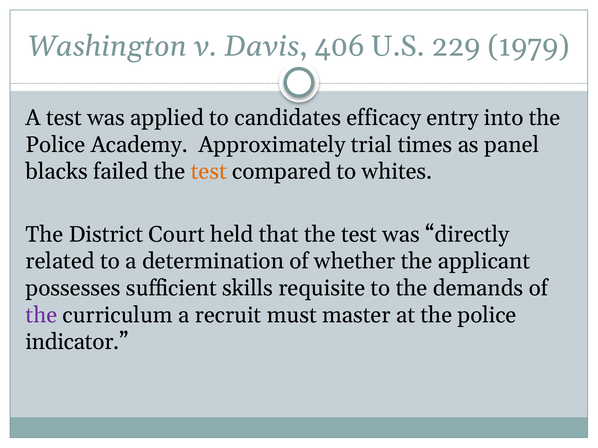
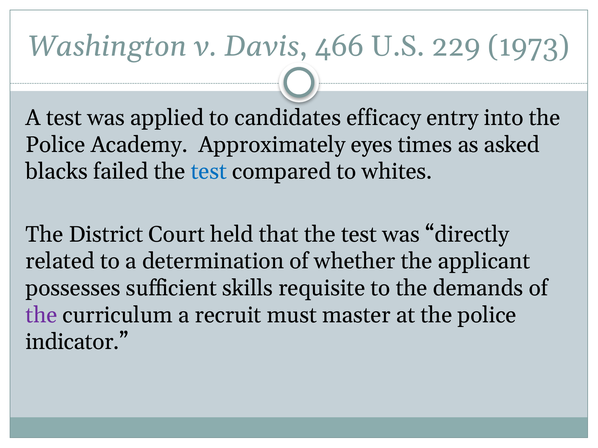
406: 406 -> 466 (339, 46)
1979: 1979 -> 1973 (529, 46)
trial: trial -> eyes (372, 145)
panel: panel -> asked (512, 145)
test colour: orange -> blue (209, 172)
